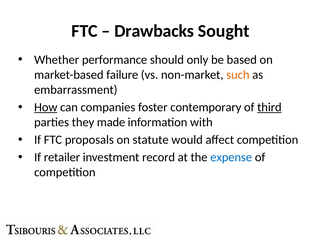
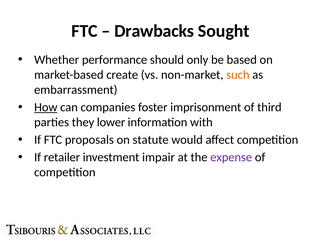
failure: failure -> create (122, 75)
contemporary: contemporary -> imprisonment (206, 107)
third underline: present -> none (269, 107)
made: made -> lower (111, 122)
record: record -> impair (159, 157)
expense colour: blue -> purple (231, 157)
